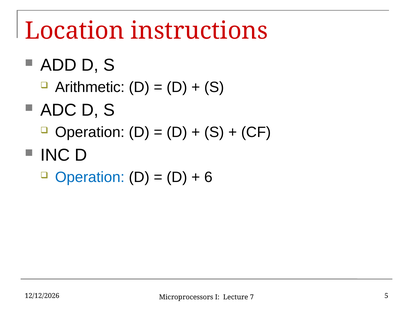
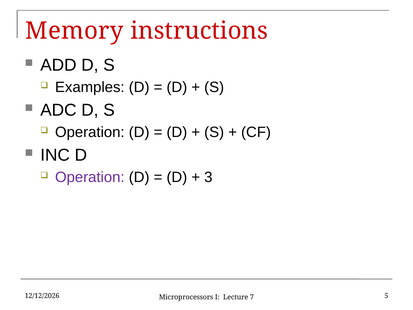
Location: Location -> Memory (74, 31)
Arithmetic: Arithmetic -> Examples (90, 87)
Operation colour: blue -> purple (90, 177)
6: 6 -> 3 (208, 177)
